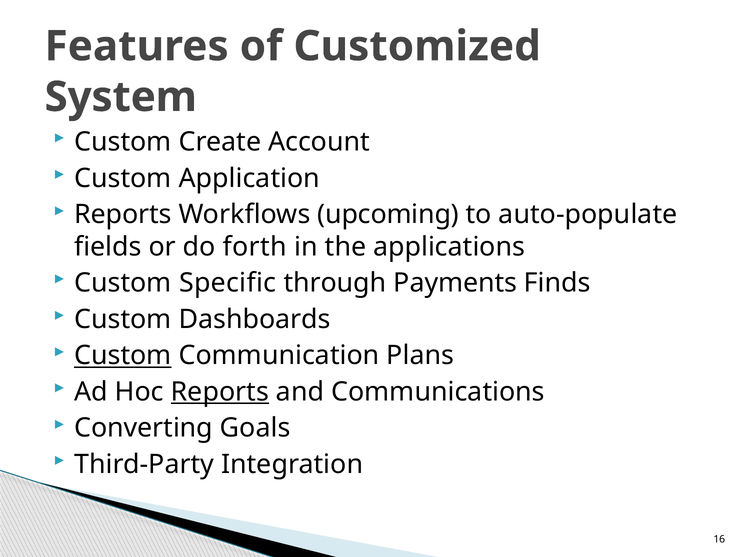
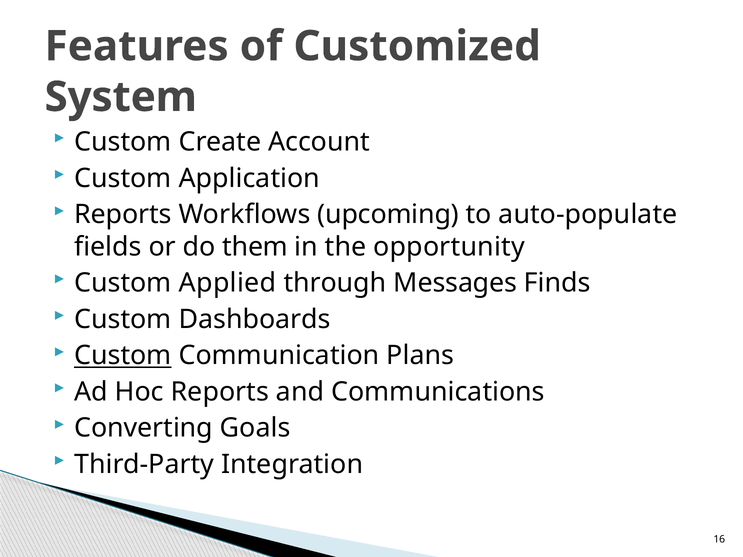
forth: forth -> them (255, 247)
applications: applications -> opportunity (449, 247)
Specific: Specific -> Applied (228, 283)
Payments: Payments -> Messages (455, 283)
Reports underline: present -> none (220, 392)
